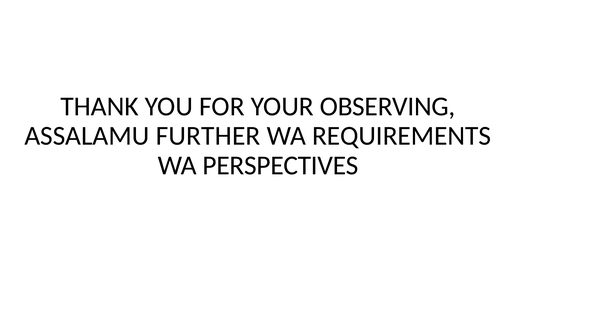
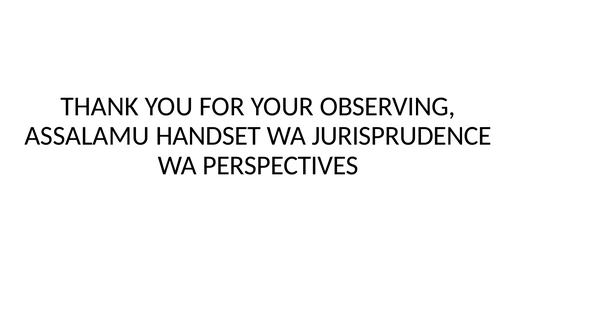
FURTHER: FURTHER -> HANDSET (208, 136)
REQUIREMENTS: REQUIREMENTS -> JURISPRUDENCE (402, 136)
